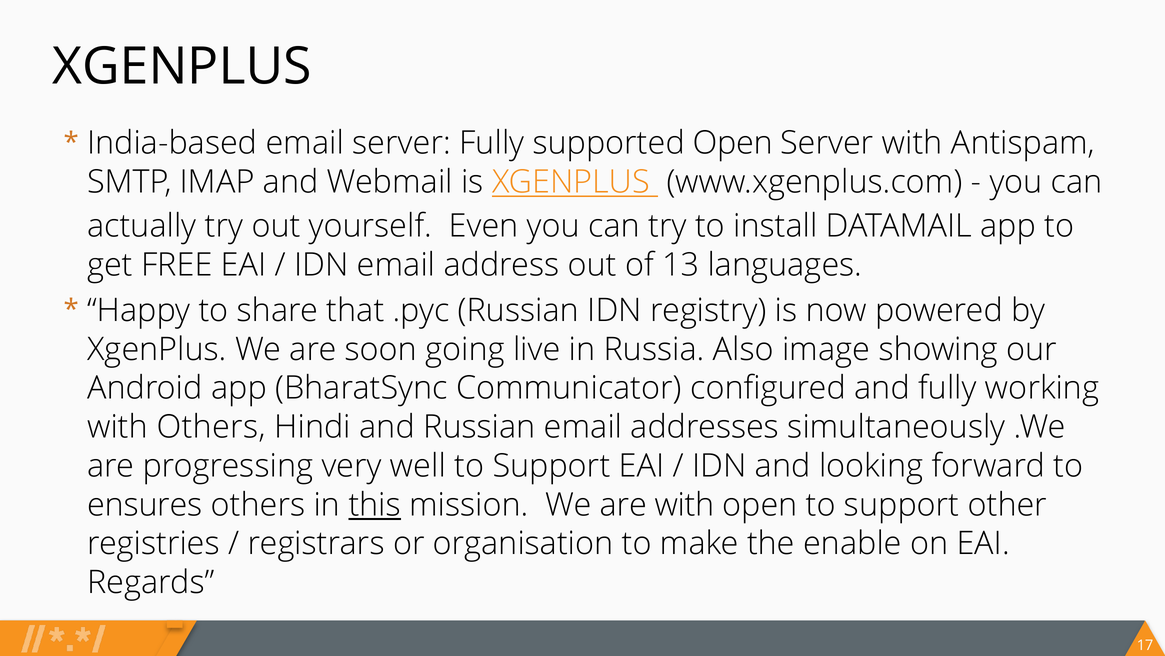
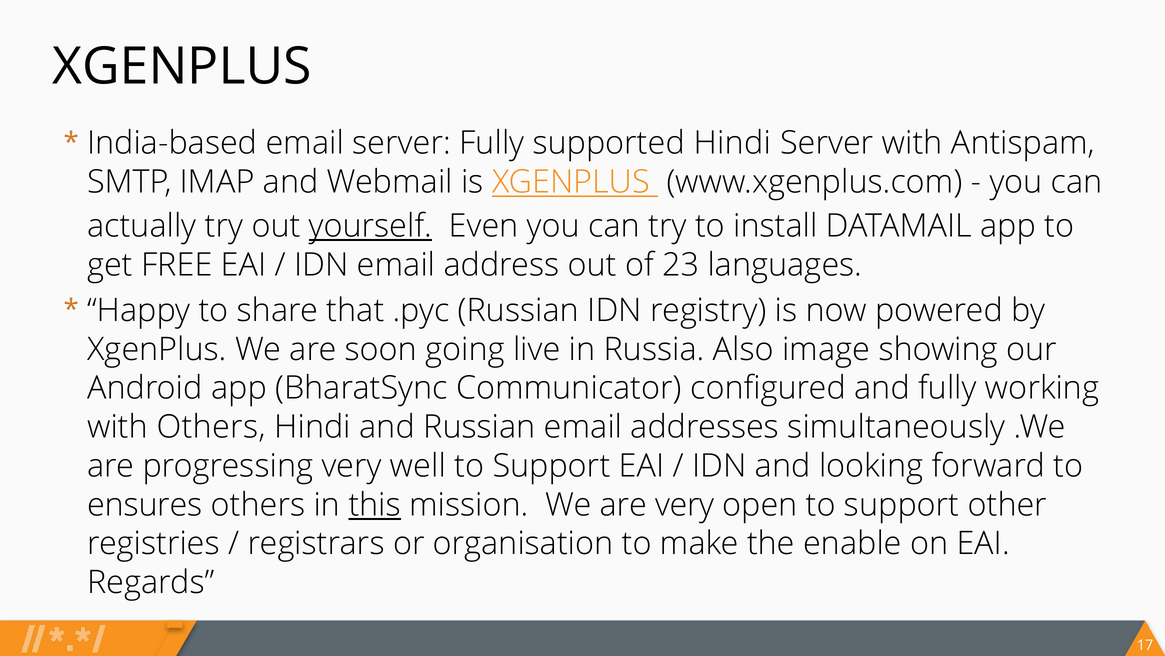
supported Open: Open -> Hindi (732, 143)
yourself underline: none -> present (370, 226)
13: 13 -> 23 (681, 265)
are with: with -> very (685, 504)
